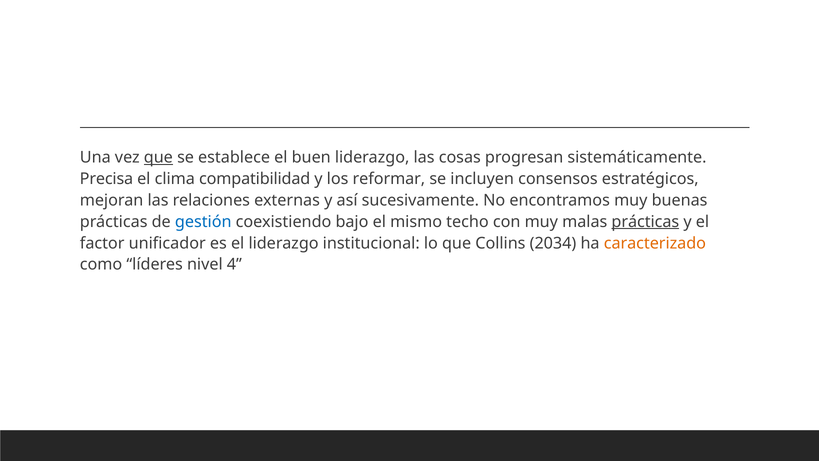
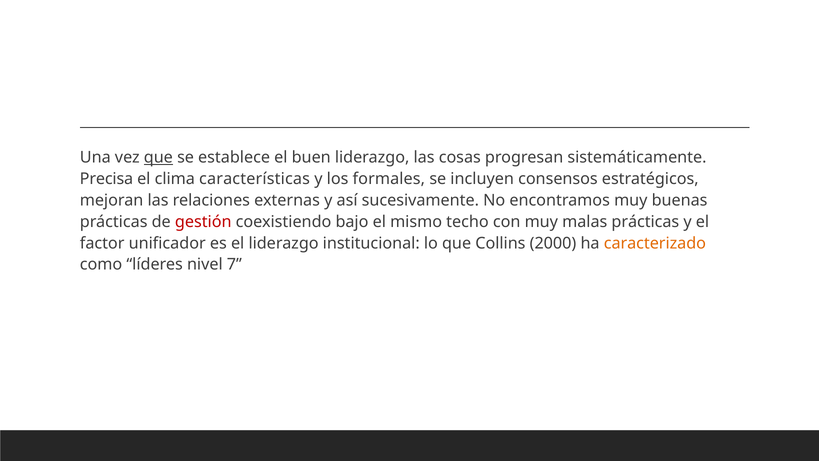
compatibilidad: compatibilidad -> características (255, 179)
reformar: reformar -> formales (389, 179)
gestión colour: blue -> red (203, 222)
prácticas underline: present -> none (645, 222)
2034: 2034 -> 2000 (553, 243)
4: 4 -> 7 (234, 264)
